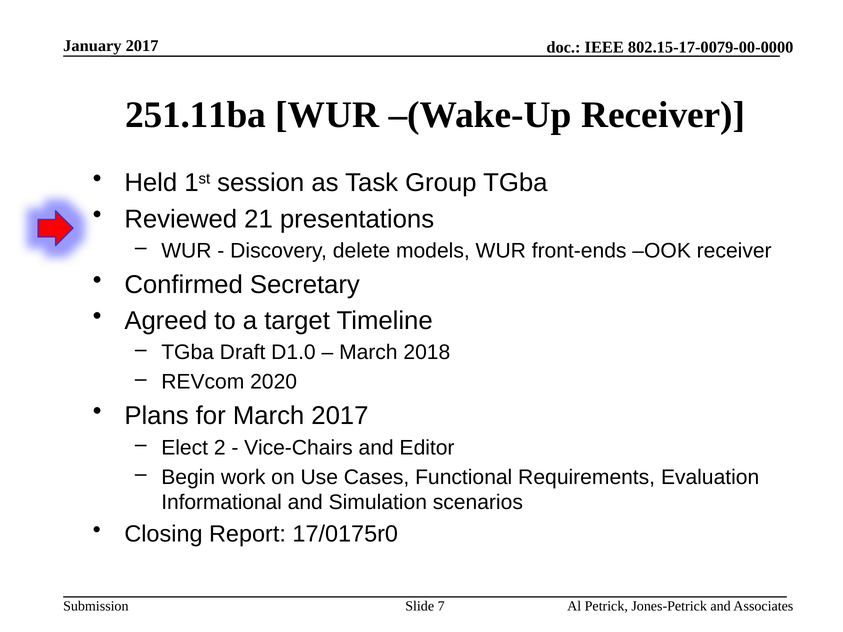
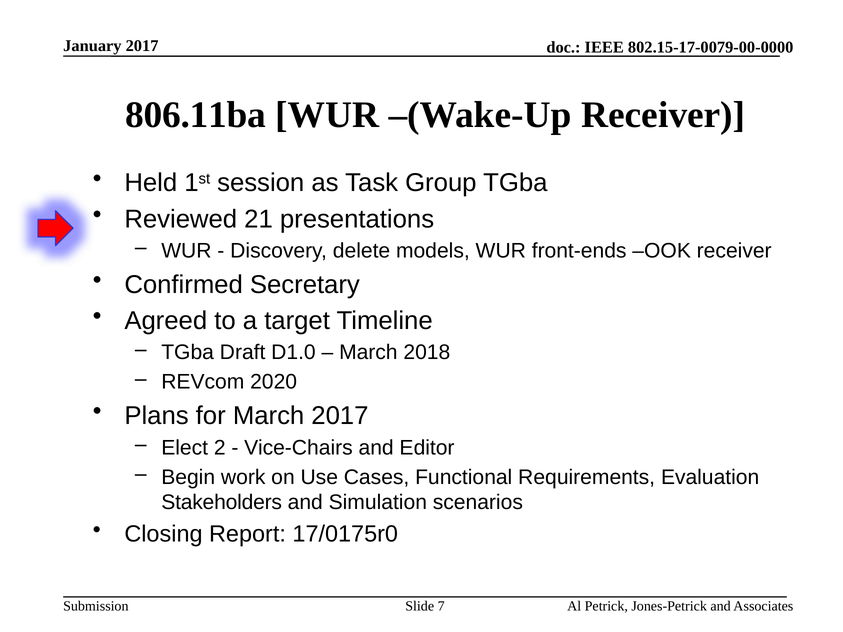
251.11ba: 251.11ba -> 806.11ba (196, 115)
Informational: Informational -> Stakeholders (222, 503)
